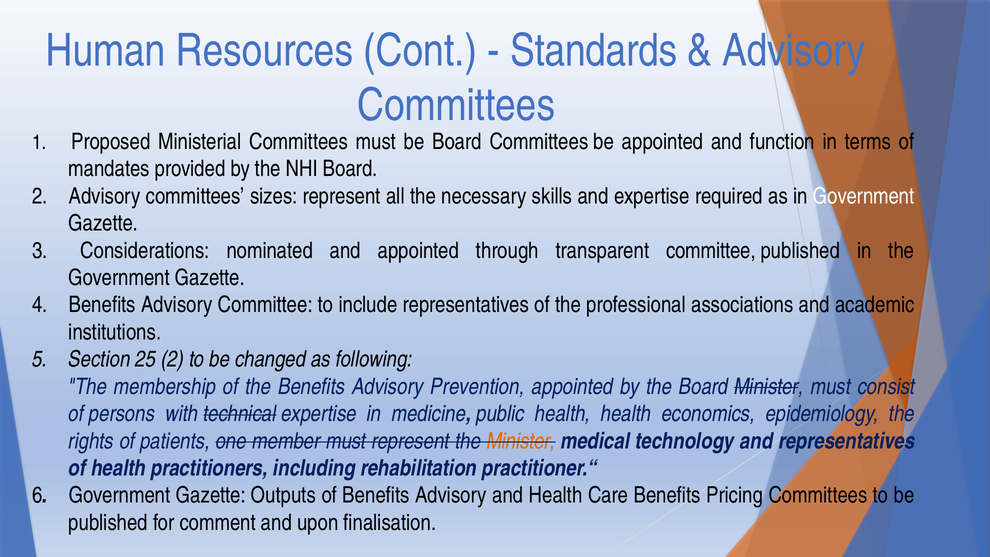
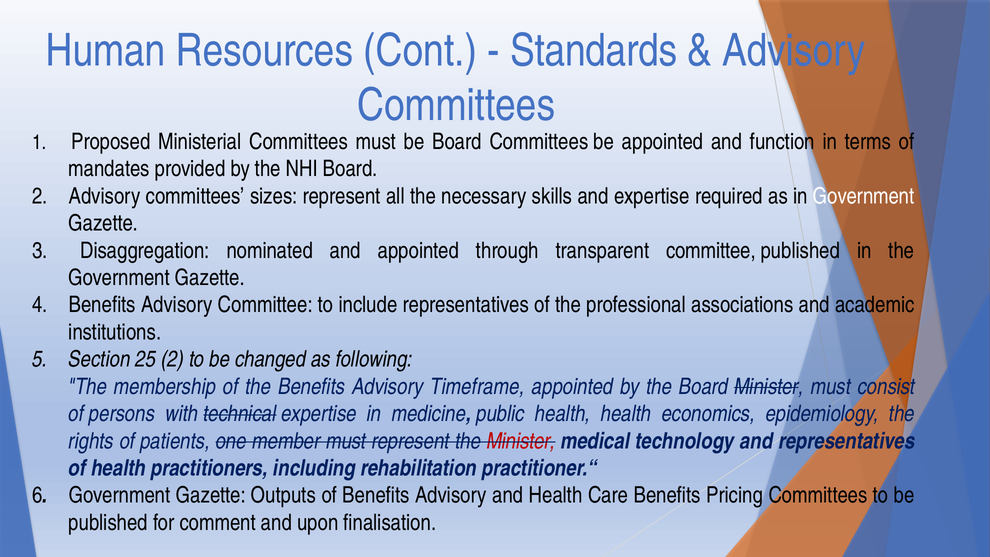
Considerations: Considerations -> Disaggregation (145, 250)
Prevention: Prevention -> Timeframe (478, 387)
Minister colour: orange -> red (521, 441)
